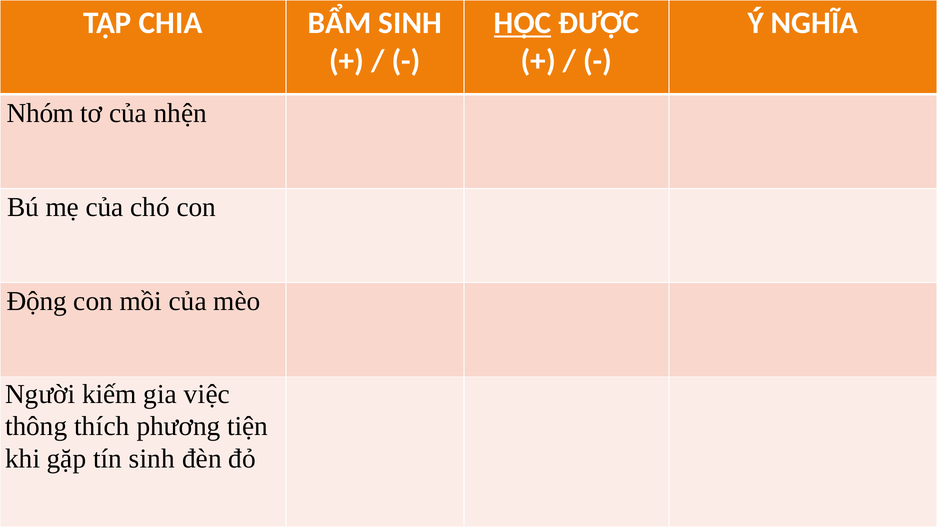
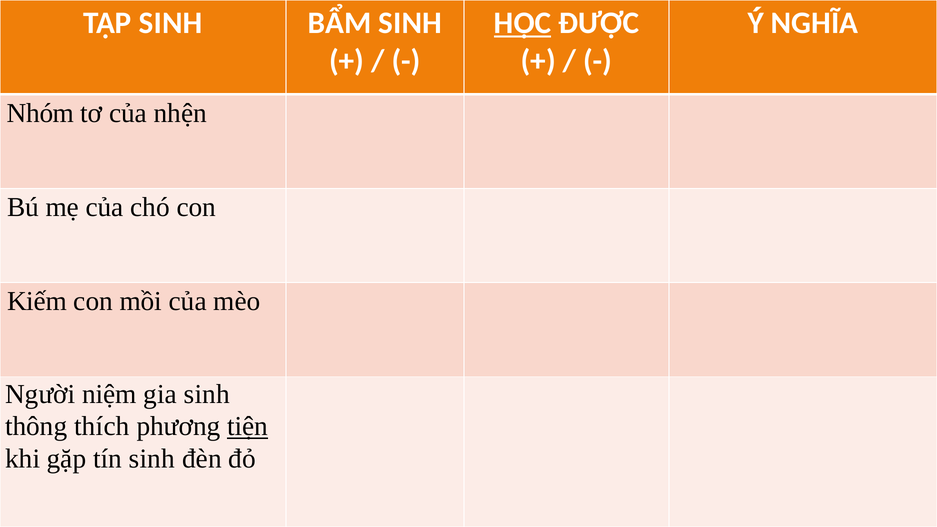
TẬP CHIA: CHIA -> SINH (171, 23)
Động: Động -> Kiếm (37, 301)
kiếm: kiếm -> niệm (109, 394)
gia việc: việc -> sinh (207, 394)
tiện underline: none -> present (248, 427)
